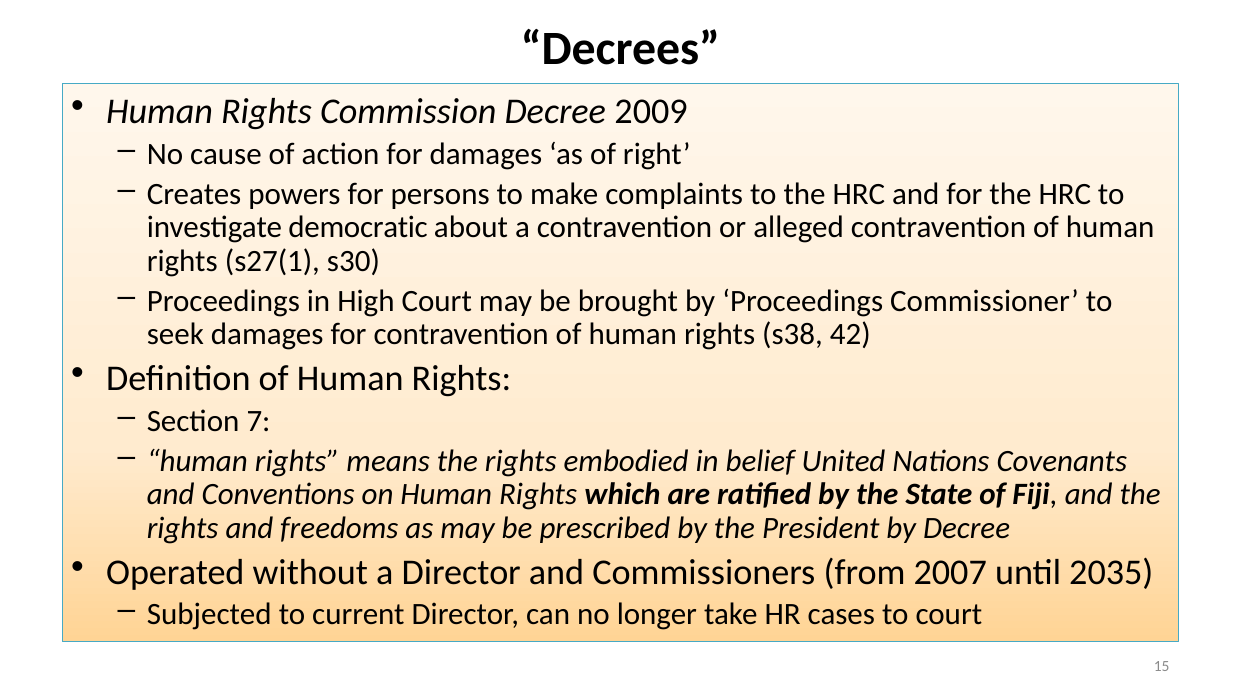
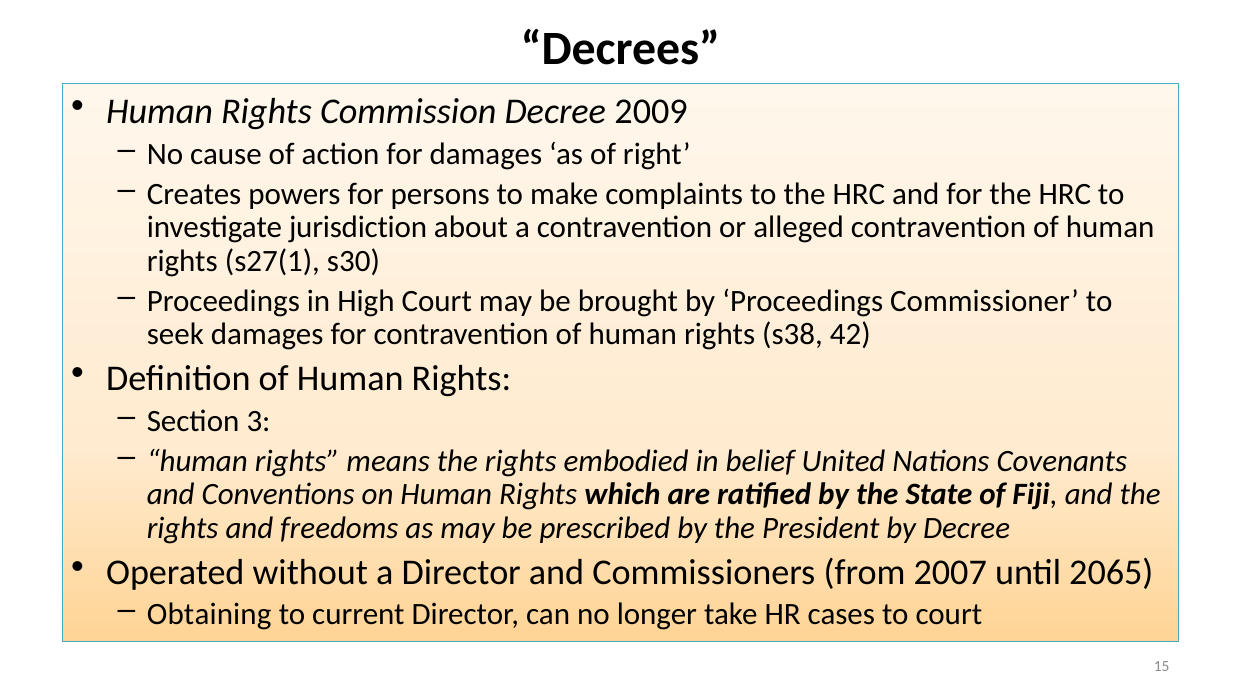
democratic: democratic -> jurisdiction (358, 228)
7: 7 -> 3 (259, 421)
2035: 2035 -> 2065 (1111, 573)
Subjected: Subjected -> Obtaining (209, 615)
